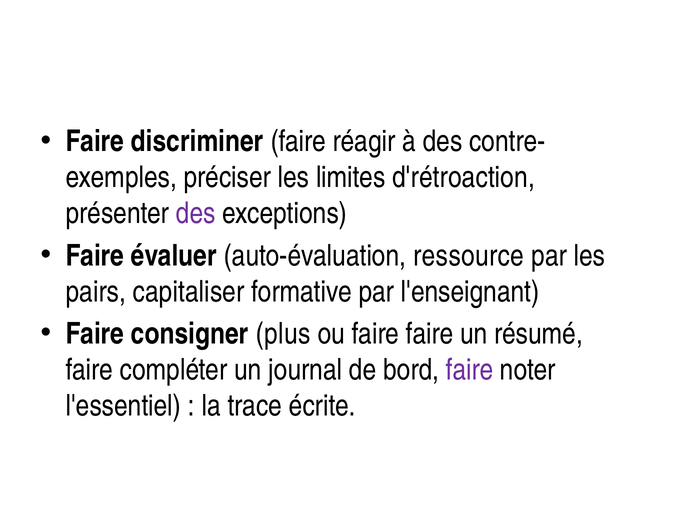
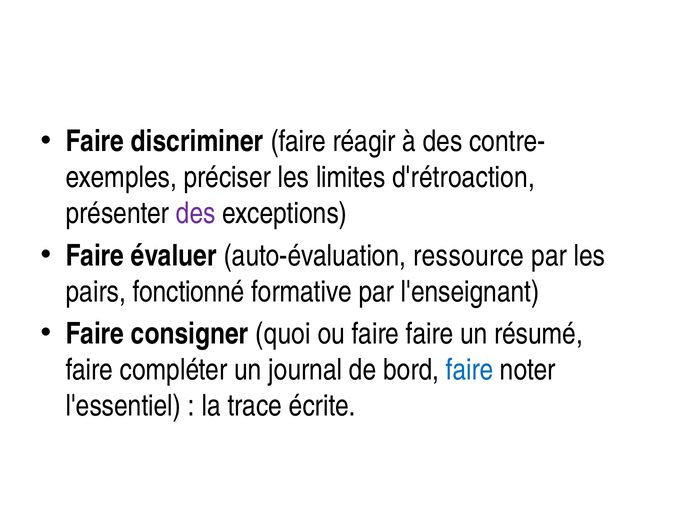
capitaliser: capitaliser -> fonctionné (189, 292)
plus: plus -> quoi (283, 334)
faire colour: purple -> blue (470, 370)
